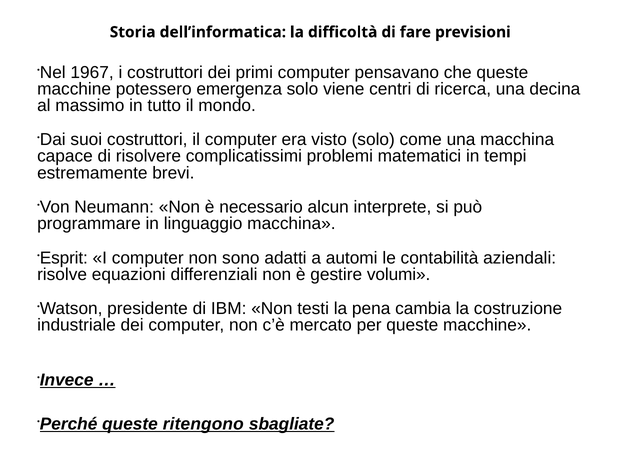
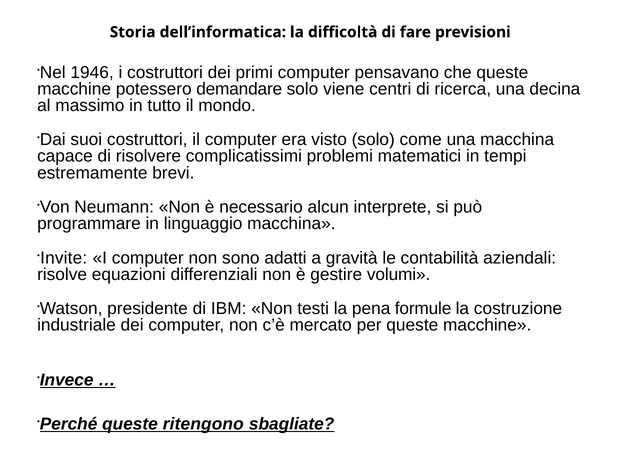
1967: 1967 -> 1946 (92, 72)
emergenza: emergenza -> demandare (239, 89)
Esprit: Esprit -> Invite (64, 258)
automi: automi -> gravità (352, 258)
cambia: cambia -> formule (423, 308)
